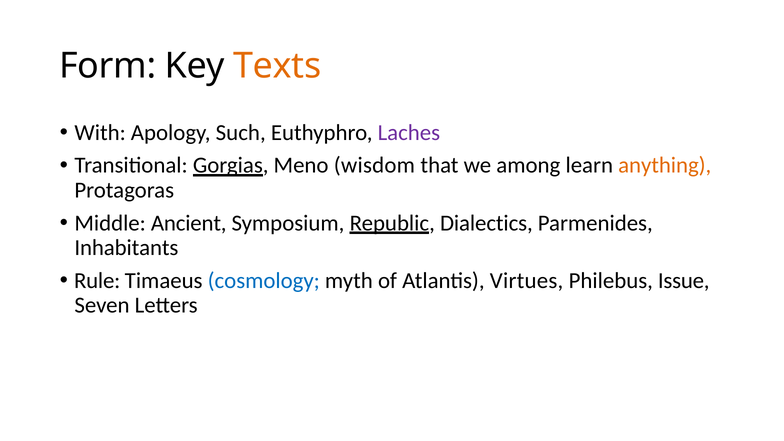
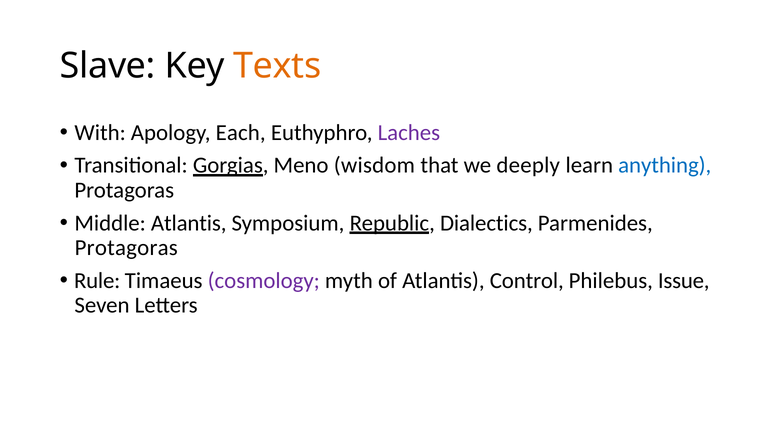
Form: Form -> Slave (108, 66)
Such: Such -> Each (241, 133)
among: among -> deeply (528, 165)
anything colour: orange -> blue (665, 165)
Middle Ancient: Ancient -> Atlantis (189, 223)
Inhabitants: Inhabitants -> Protagoras (126, 248)
cosmology colour: blue -> purple (264, 281)
Virtues: Virtues -> Control (527, 281)
